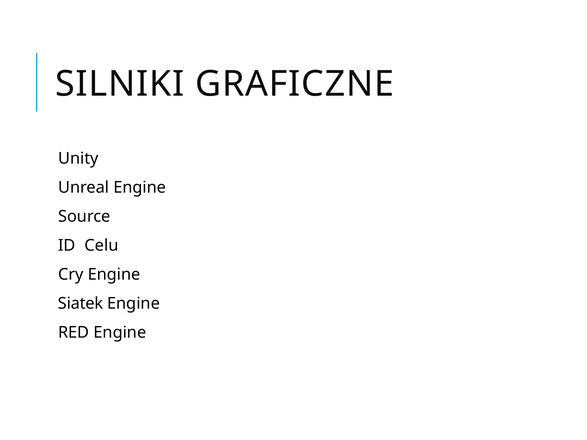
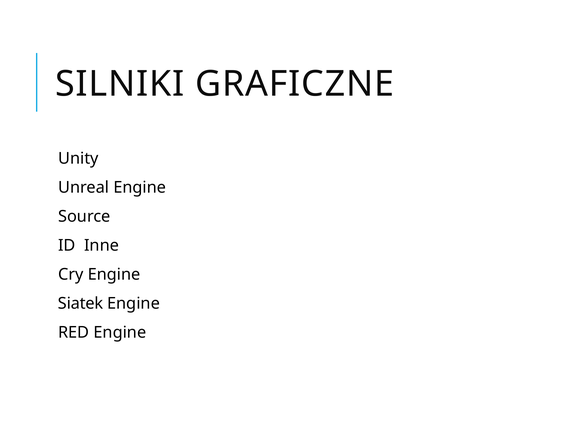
Celu: Celu -> Inne (102, 245)
